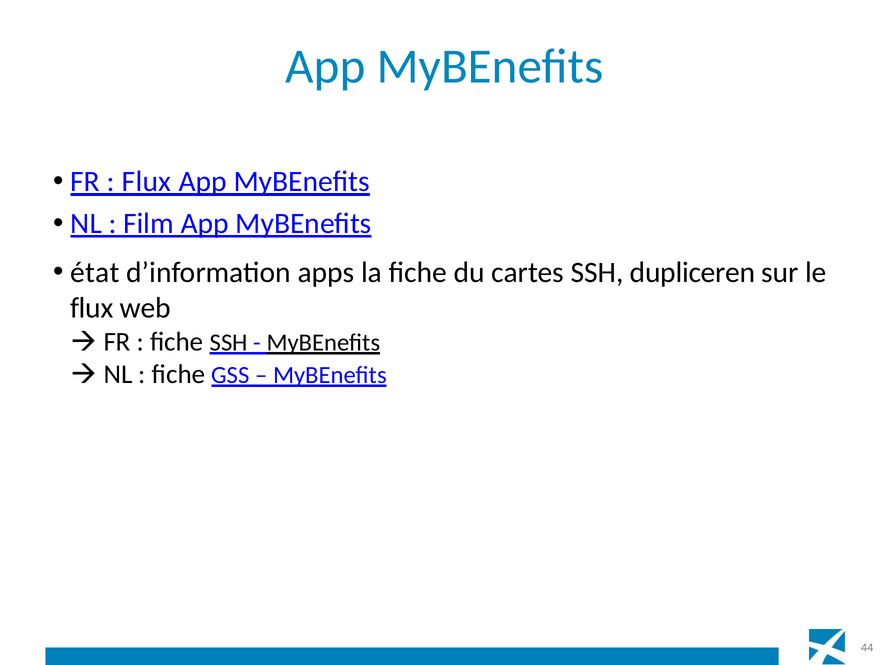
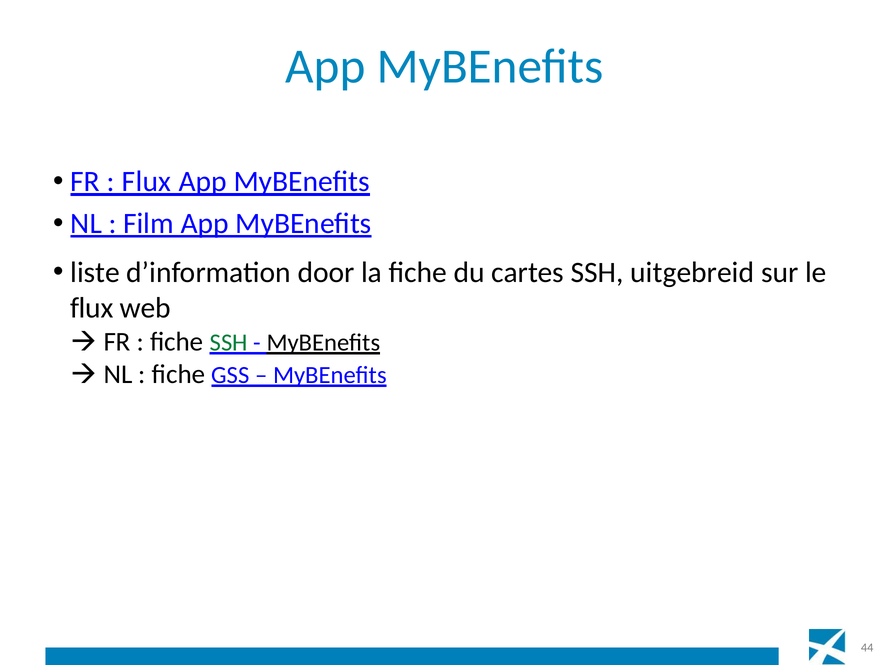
état: état -> liste (95, 273)
apps: apps -> door (326, 273)
dupliceren: dupliceren -> uitgebreid (692, 273)
SSH colour: black -> green (229, 343)
